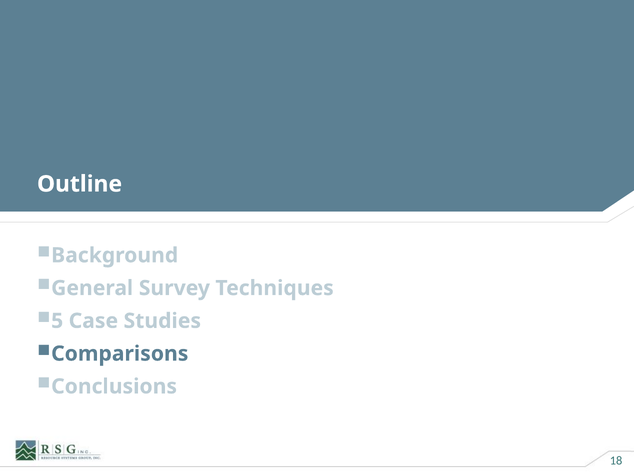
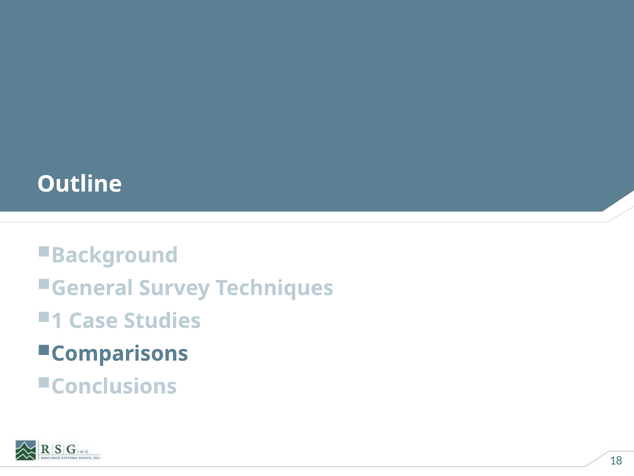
5: 5 -> 1 (57, 321)
